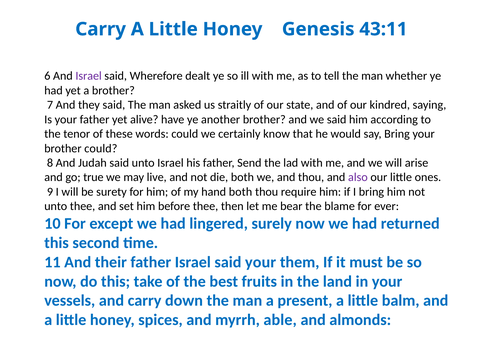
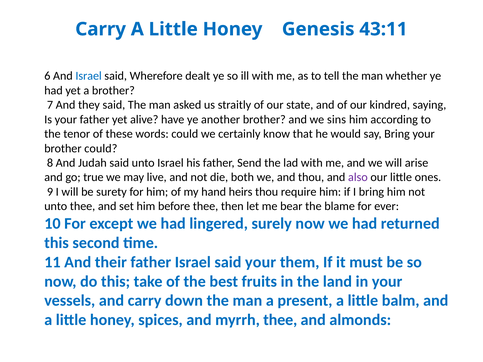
Israel colour: purple -> blue (89, 76)
we said: said -> sins (337, 119)
hand both: both -> heirs (241, 192)
myrrh able: able -> thee (280, 320)
